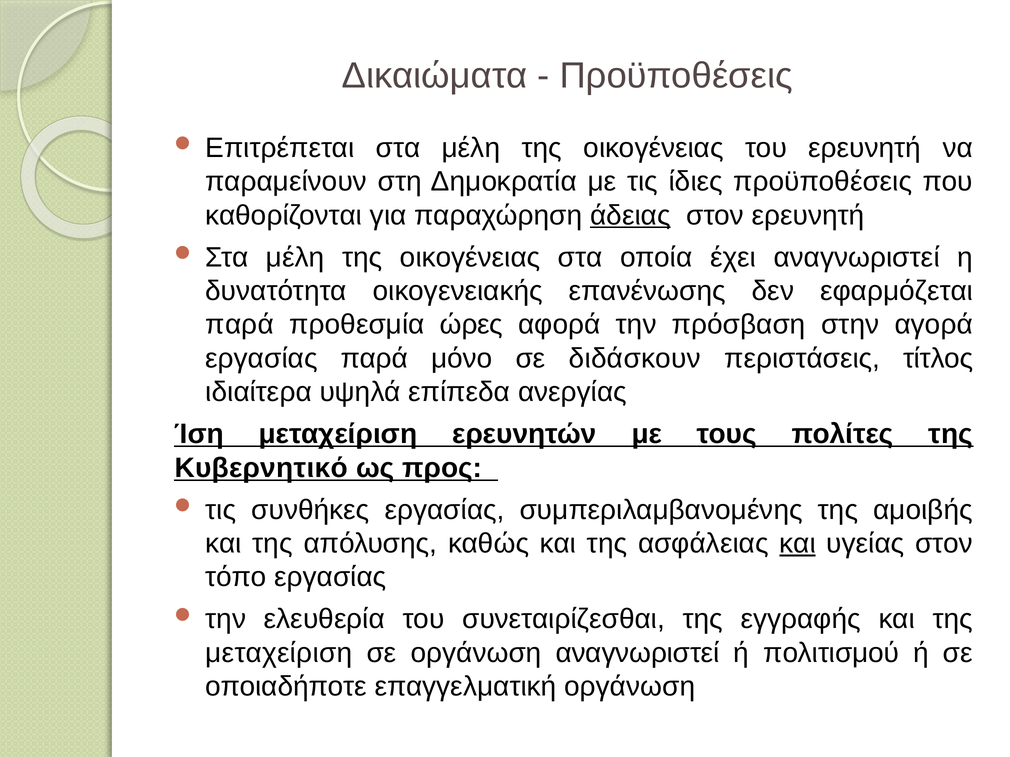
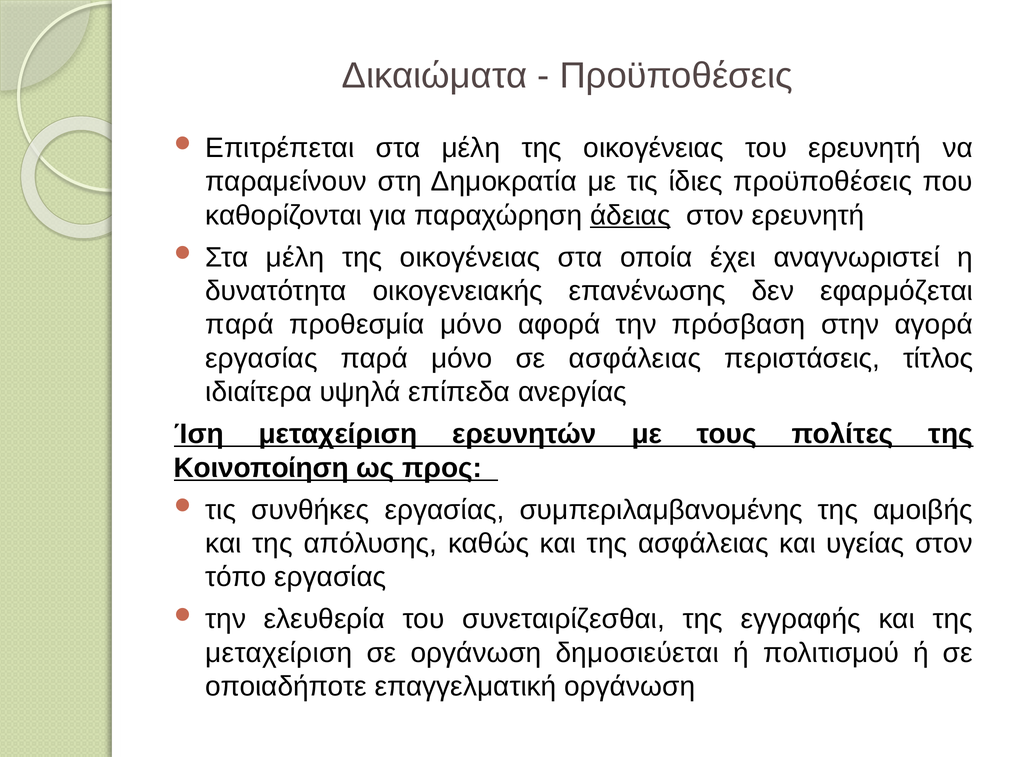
προθεσμία ώρες: ώρες -> μόνο (471, 325)
σε διδάσκουν: διδάσκουν -> ασφάλειας (635, 359)
Κυβερνητικό: Κυβερνητικό -> Κοινοποίηση (261, 468)
και underline: present -> none (798, 544)
οργάνωση αναγνωριστεί: αναγνωριστεί -> δημοσιεύεται (637, 653)
